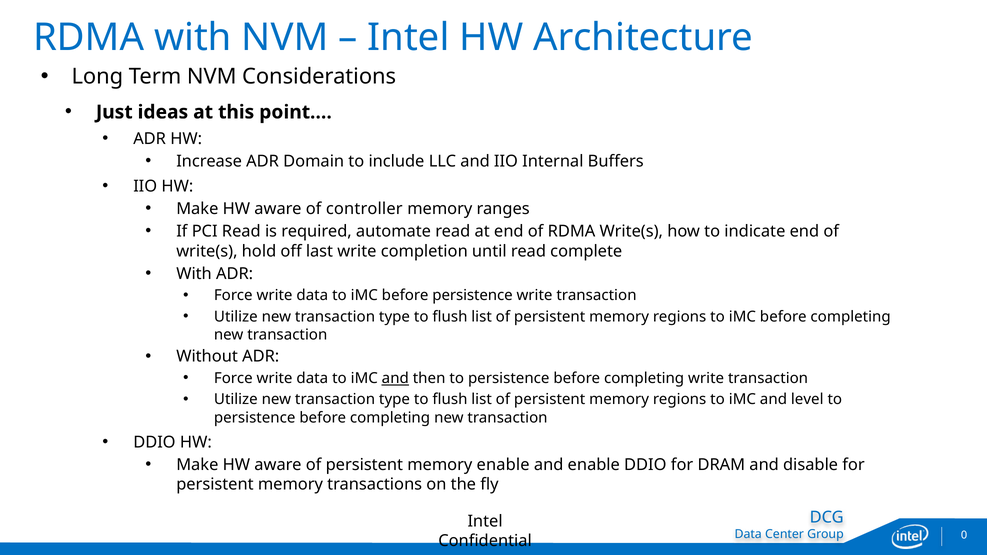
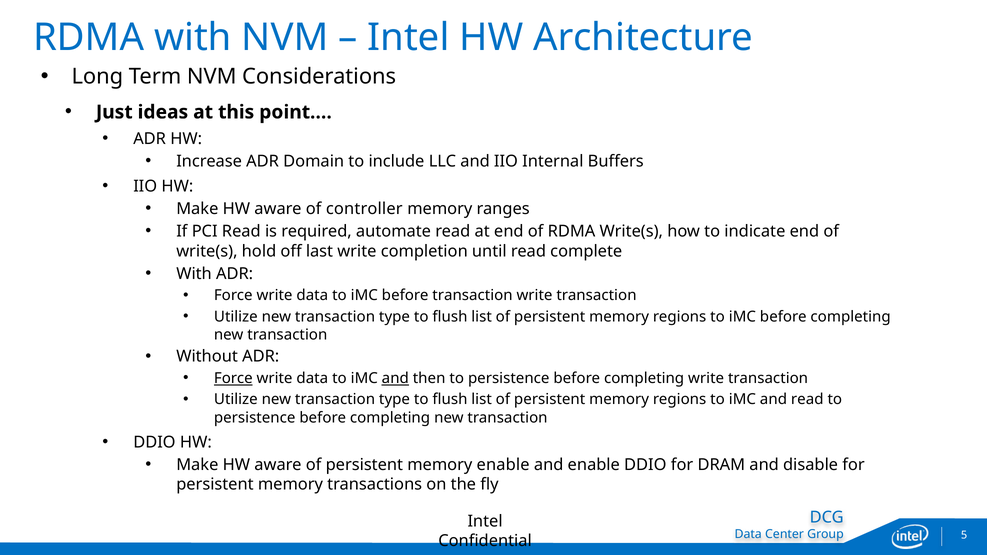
before persistence: persistence -> transaction (472, 296)
Force underline: none -> present (233, 379)
and level: level -> read (807, 400)
0: 0 -> 5 (964, 535)
